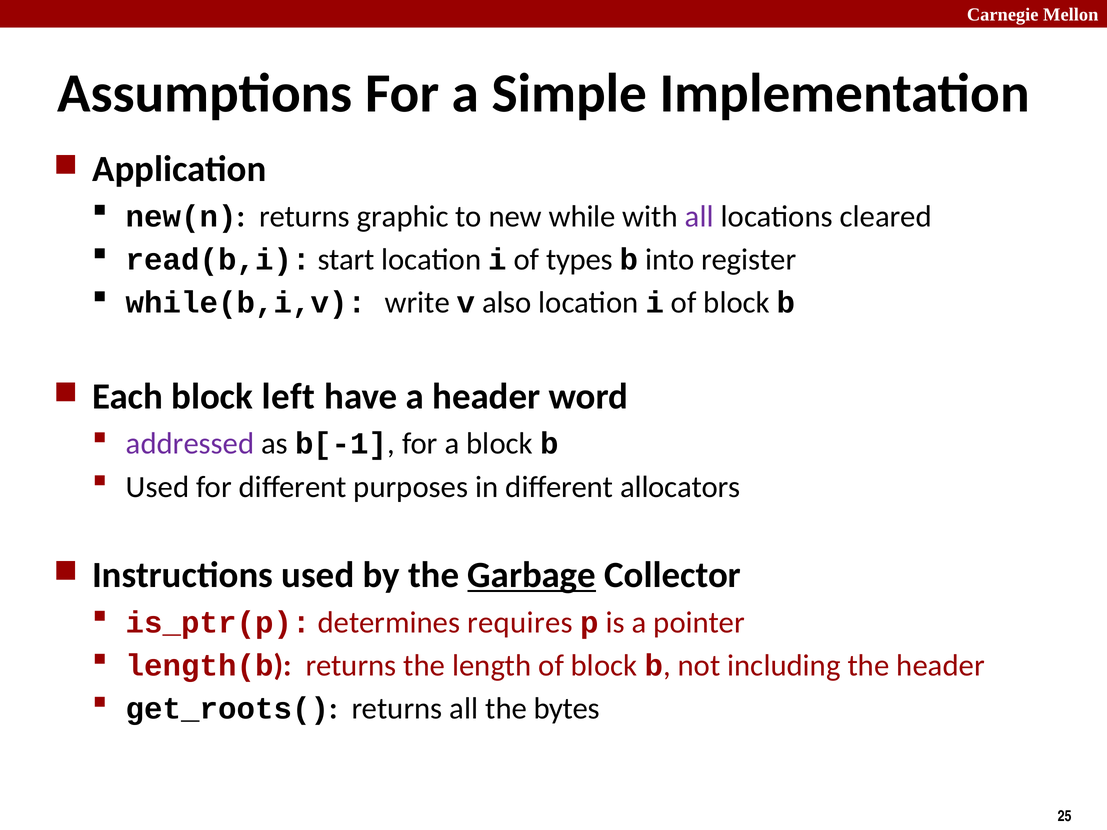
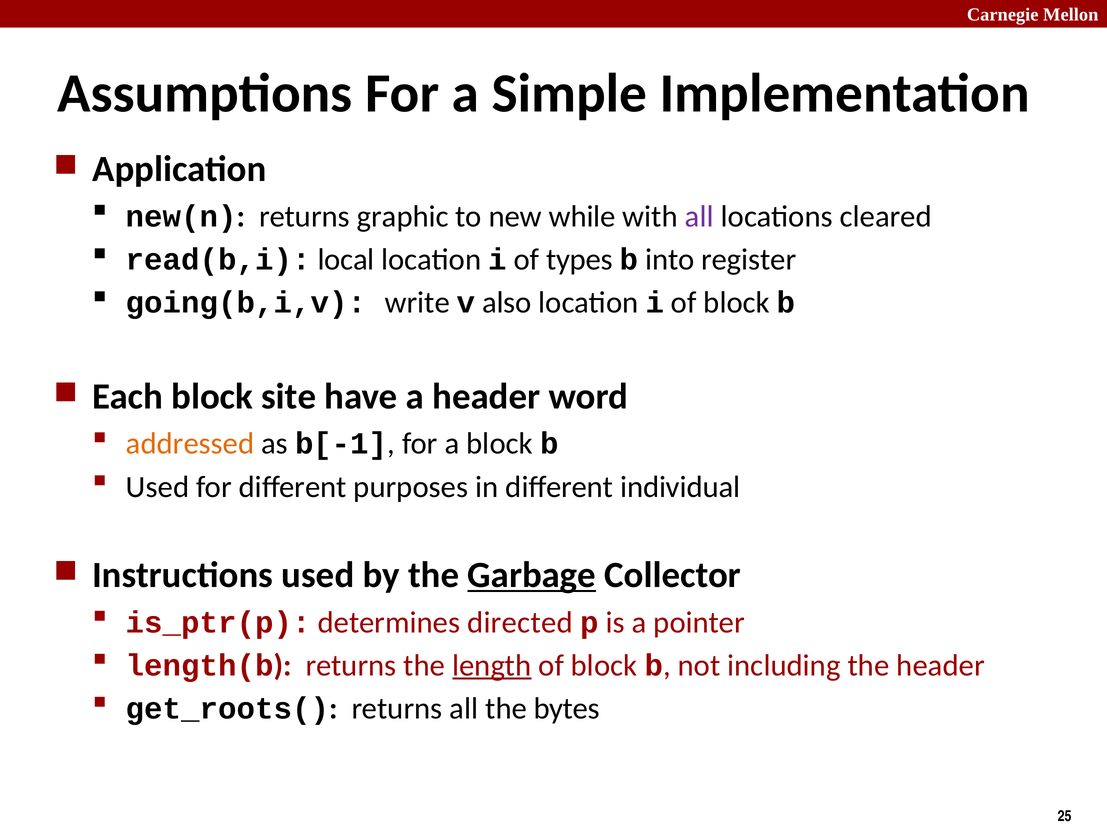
start: start -> local (346, 260)
while(b,i,v: while(b,i,v -> going(b,i,v (246, 303)
left: left -> site (289, 397)
addressed colour: purple -> orange (190, 444)
allocators: allocators -> individual (680, 487)
requires: requires -> directed (520, 623)
length underline: none -> present (492, 666)
